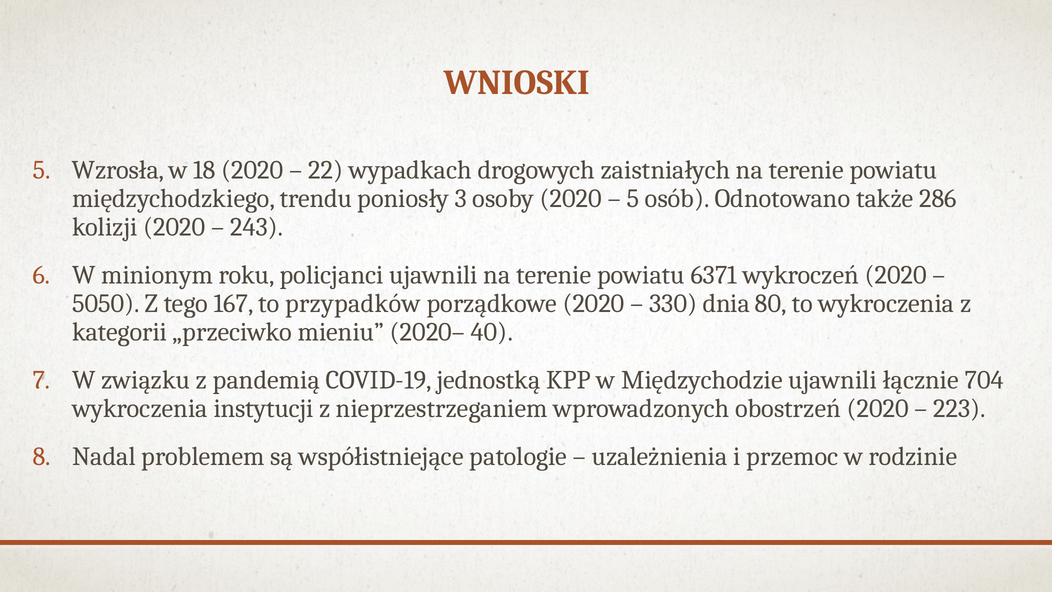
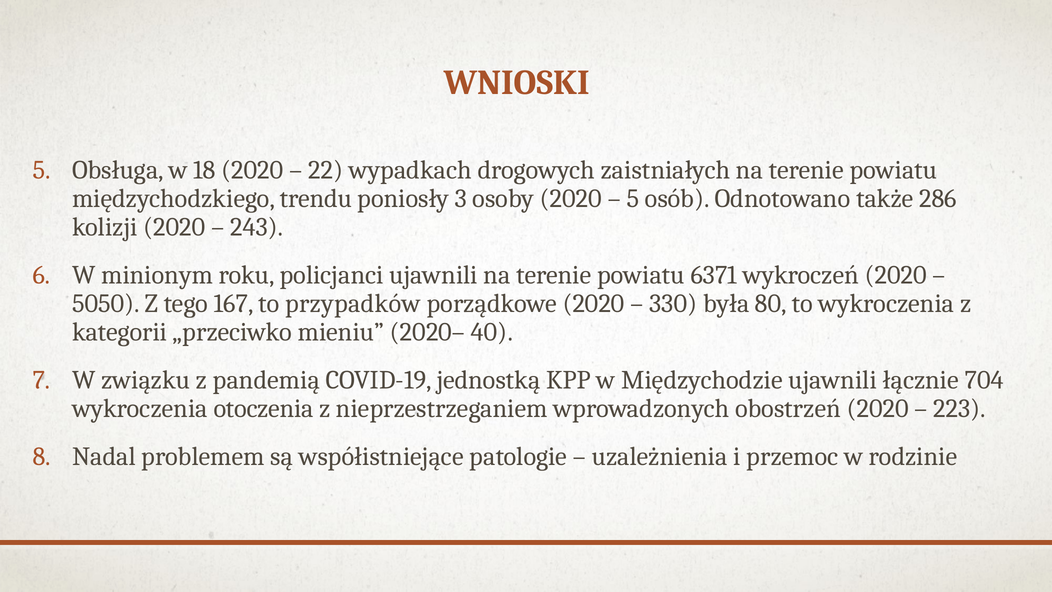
Wzrosła: Wzrosła -> Obsługa (118, 170)
dnia: dnia -> była (726, 303)
instytucji: instytucji -> otoczenia (264, 408)
